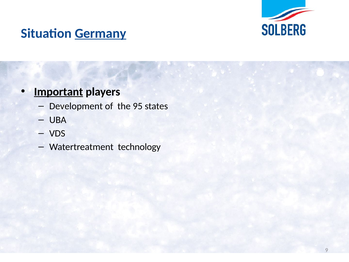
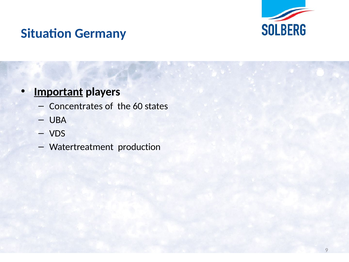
Germany underline: present -> none (100, 33)
Development: Development -> Concentrates (76, 106)
95: 95 -> 60 (138, 106)
technology: technology -> production (139, 147)
